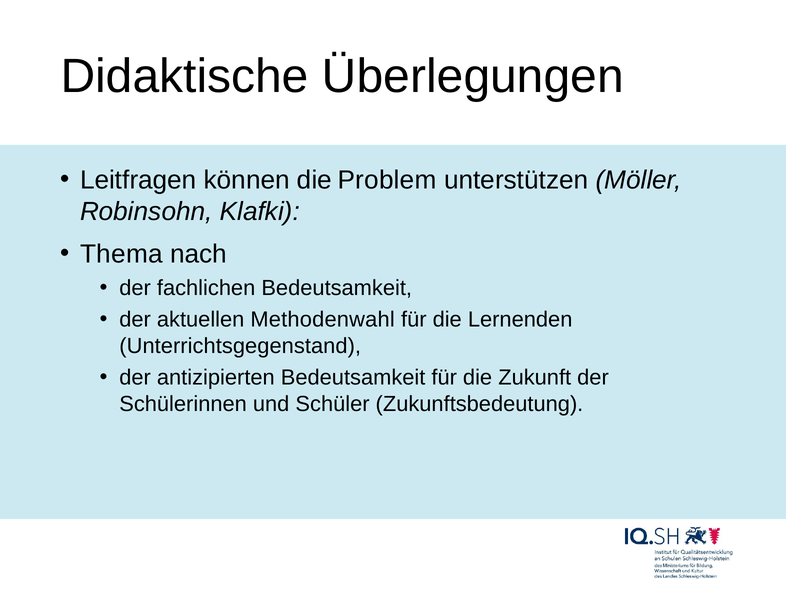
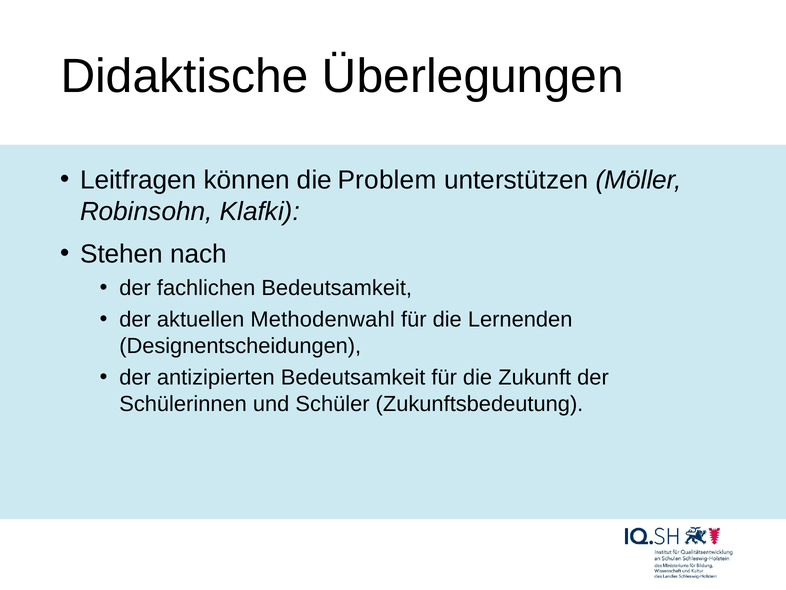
Thema: Thema -> Stehen (122, 254)
Unterrichtsgegenstand: Unterrichtsgegenstand -> Designentscheidungen (240, 346)
